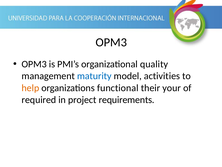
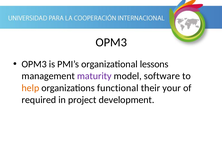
quality: quality -> lessons (154, 64)
maturity colour: blue -> purple (94, 76)
activities: activities -> software (162, 76)
requirements: requirements -> development (127, 100)
